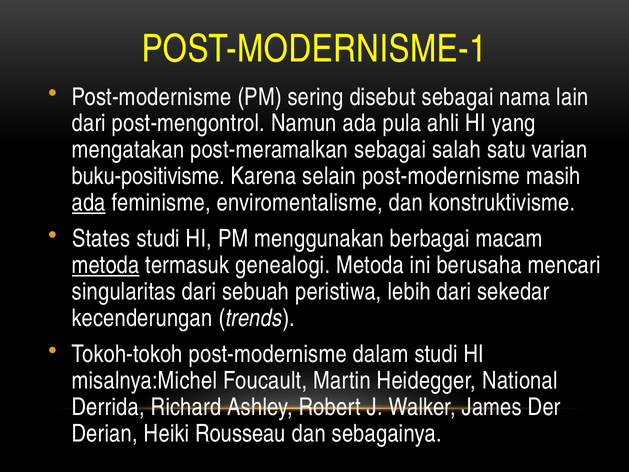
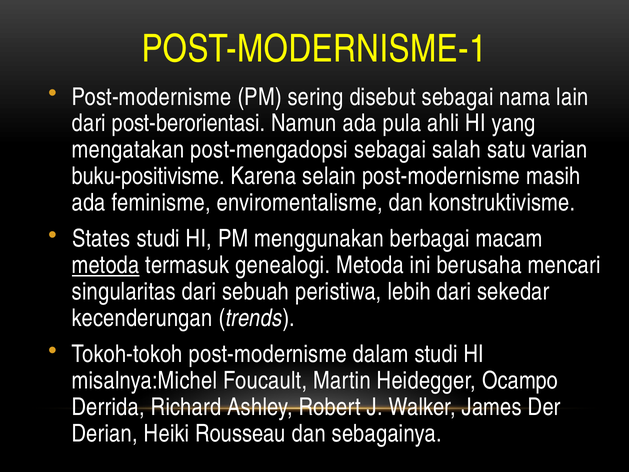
post-mengontrol: post-mengontrol -> post-berorientasi (189, 123)
post-meramalkan: post-meramalkan -> post-mengadopsi (269, 150)
ada underline: present -> none (89, 203)
National: National -> Ocampo (520, 381)
